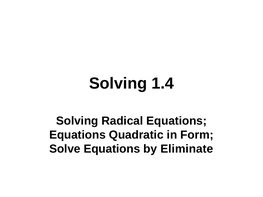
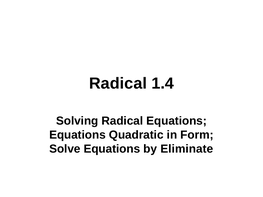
Solving: Solving -> Radical (118, 84)
